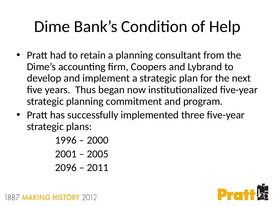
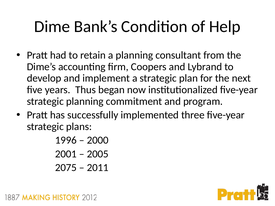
2096: 2096 -> 2075 (66, 168)
